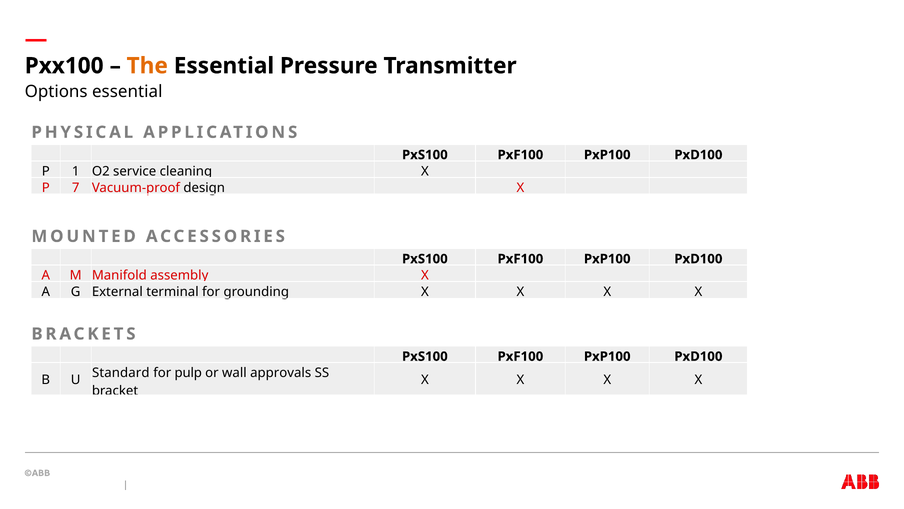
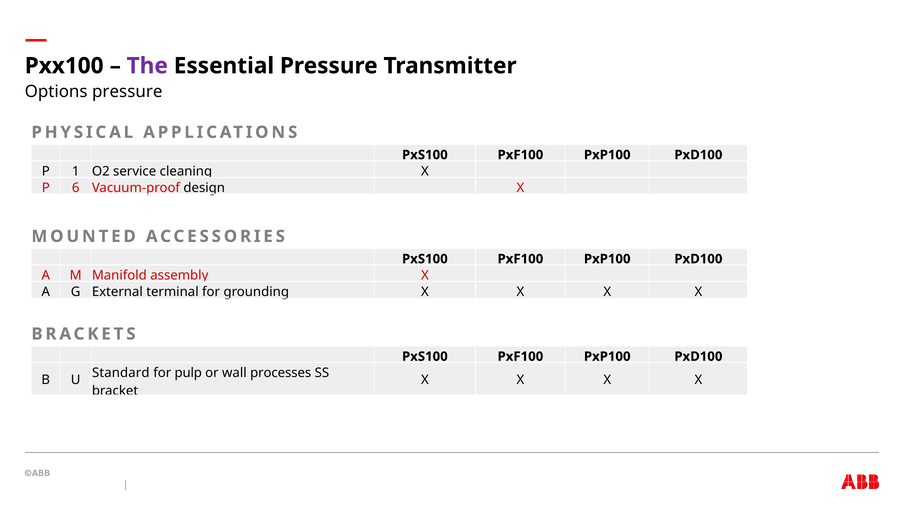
The colour: orange -> purple (147, 66)
Options essential: essential -> pressure (127, 92)
7: 7 -> 6 (76, 188)
approvals: approvals -> processes (281, 373)
